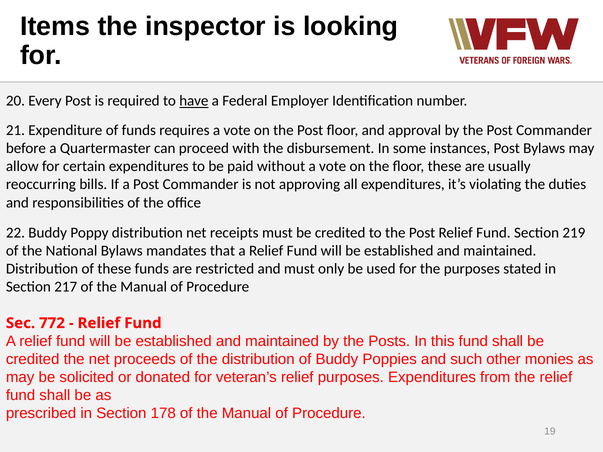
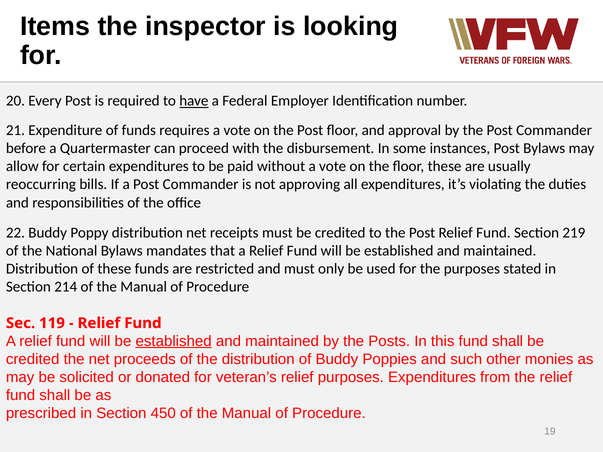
217: 217 -> 214 (66, 287)
772: 772 -> 119 (52, 323)
established underline: none -> present (174, 341)
178: 178 -> 450 (163, 414)
